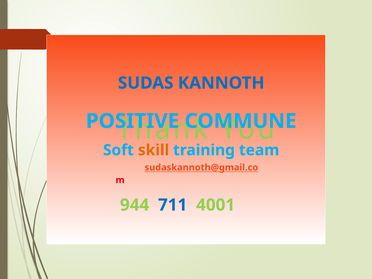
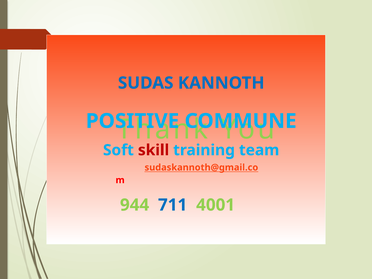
skill colour: orange -> red (154, 150)
